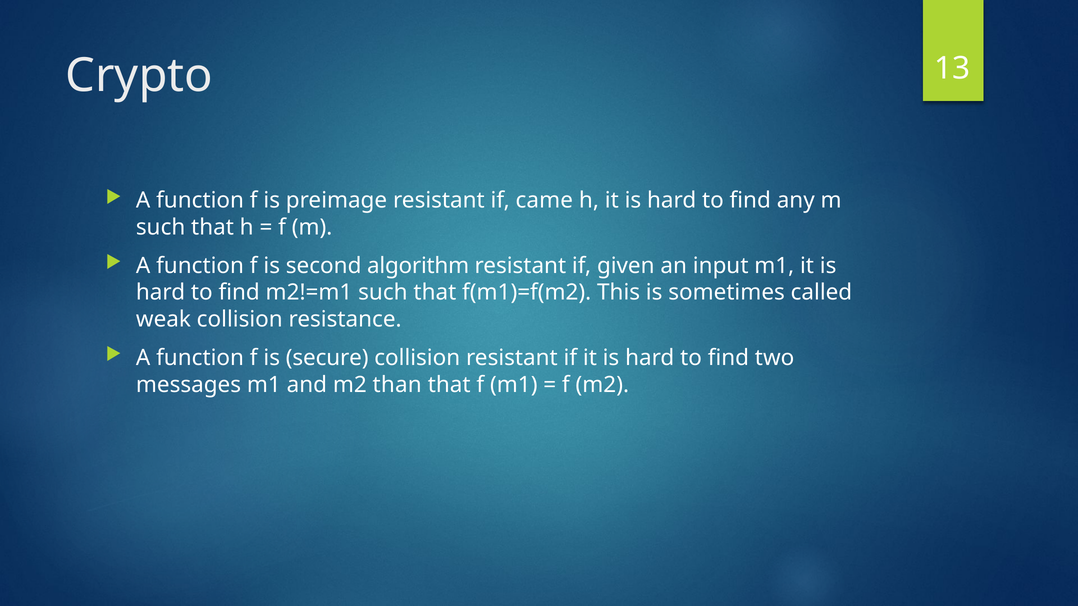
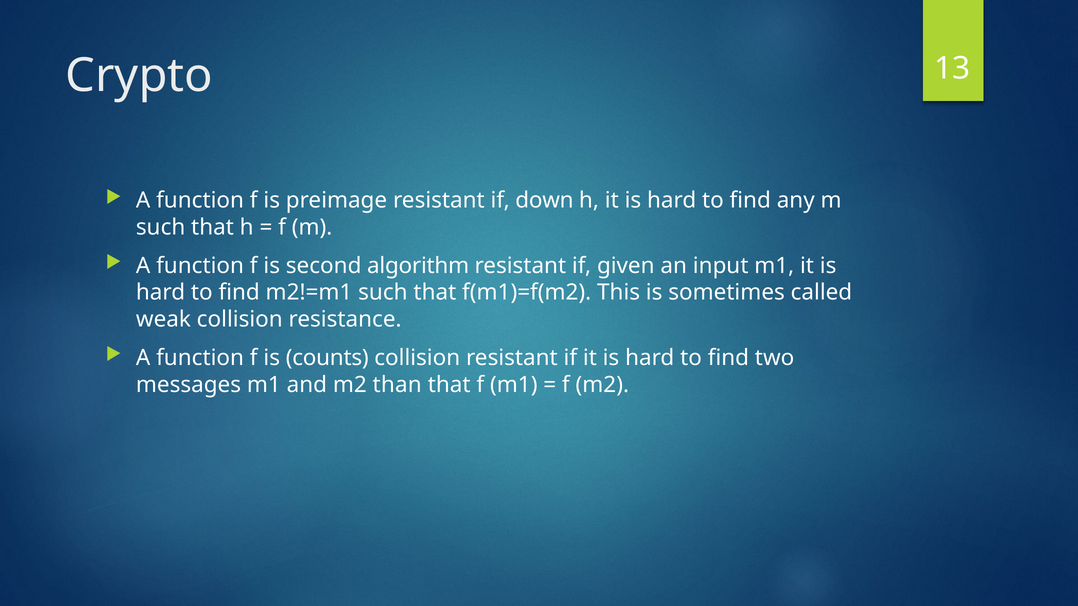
came: came -> down (544, 201)
secure: secure -> counts (327, 358)
